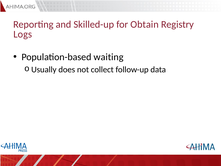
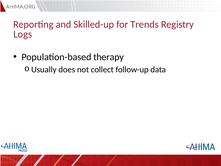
Obtain: Obtain -> Trends (145, 24)
waiting: waiting -> therapy (109, 57)
